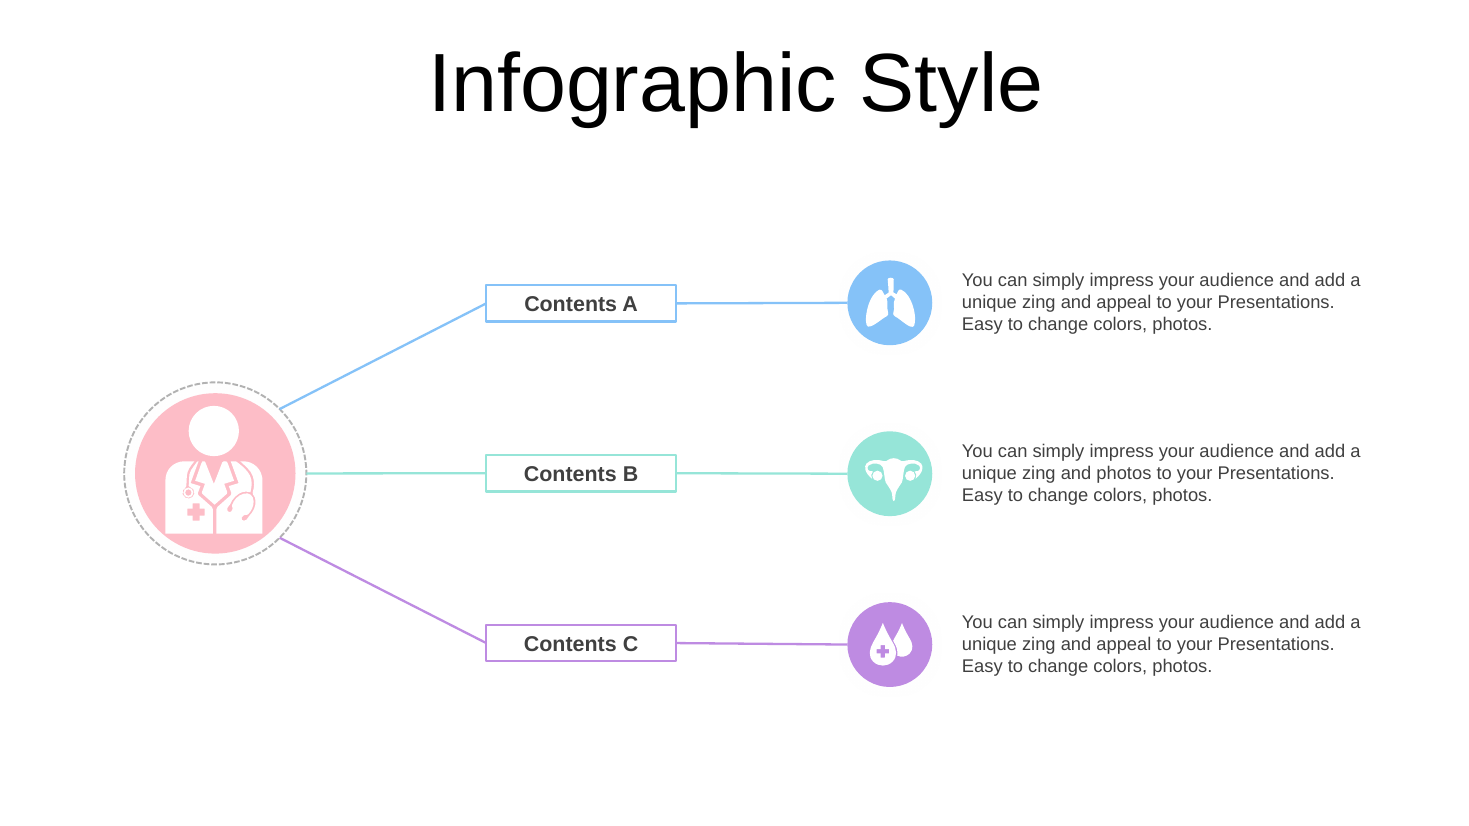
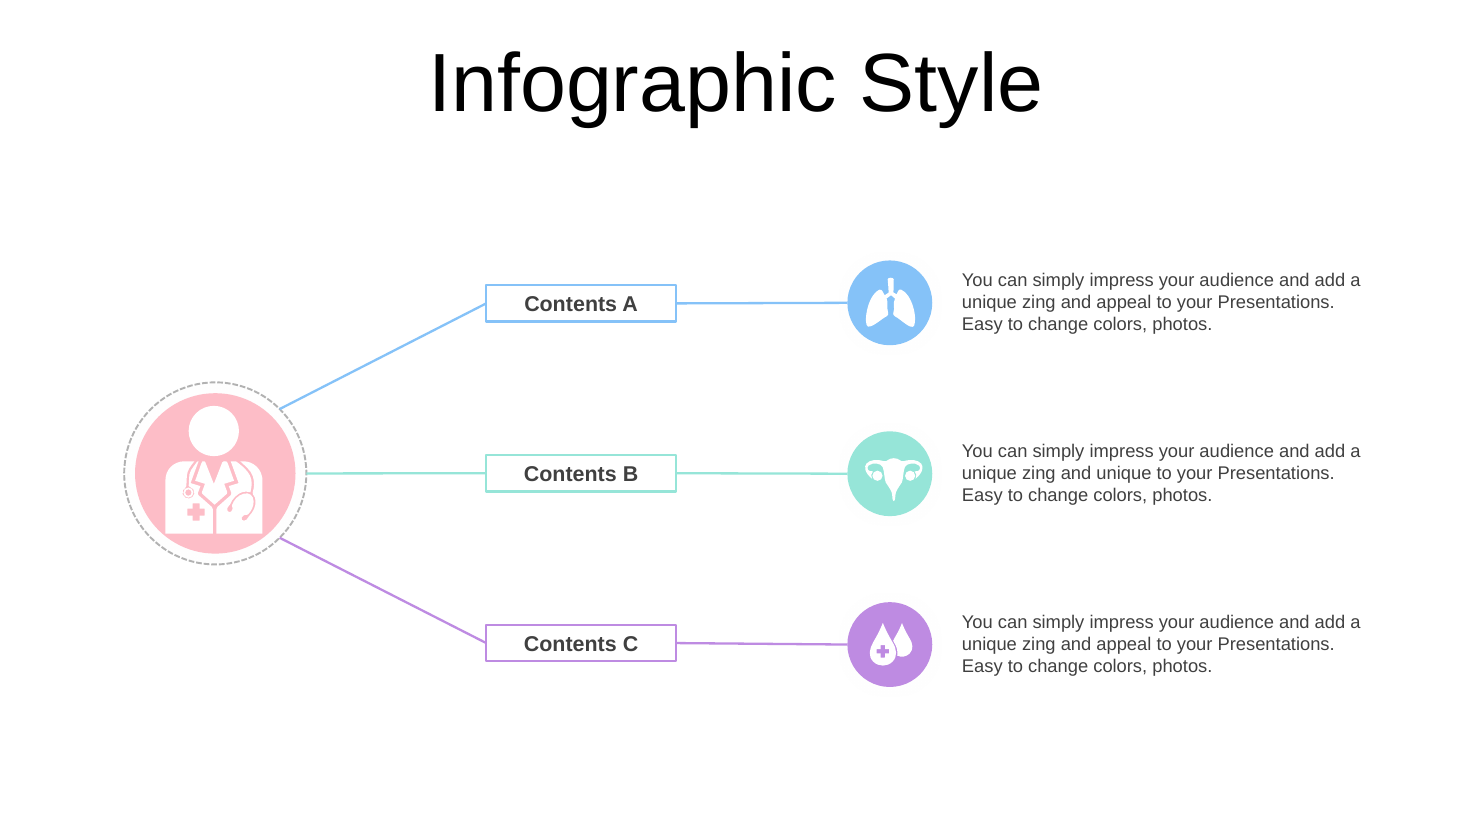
and photos: photos -> unique (1124, 474)
